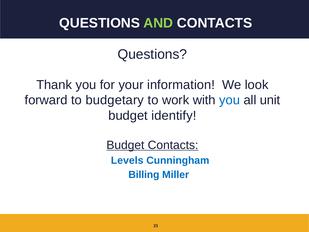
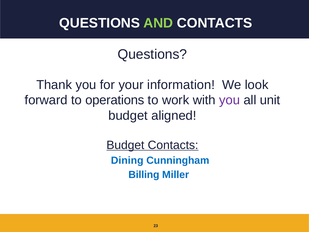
budgetary: budgetary -> operations (115, 100)
you colour: blue -> purple (230, 100)
identify: identify -> aligned (174, 116)
Levels: Levels -> Dining (127, 160)
